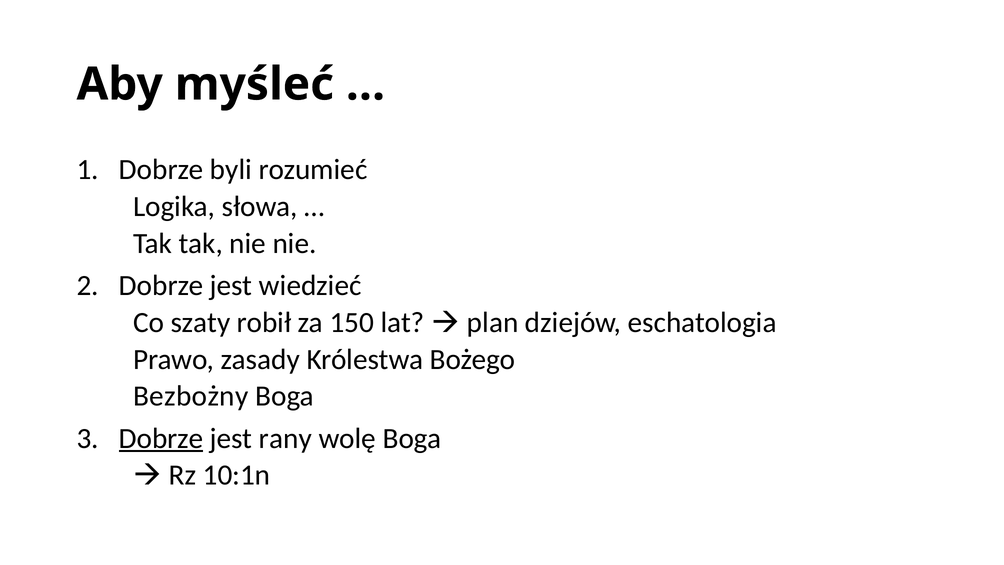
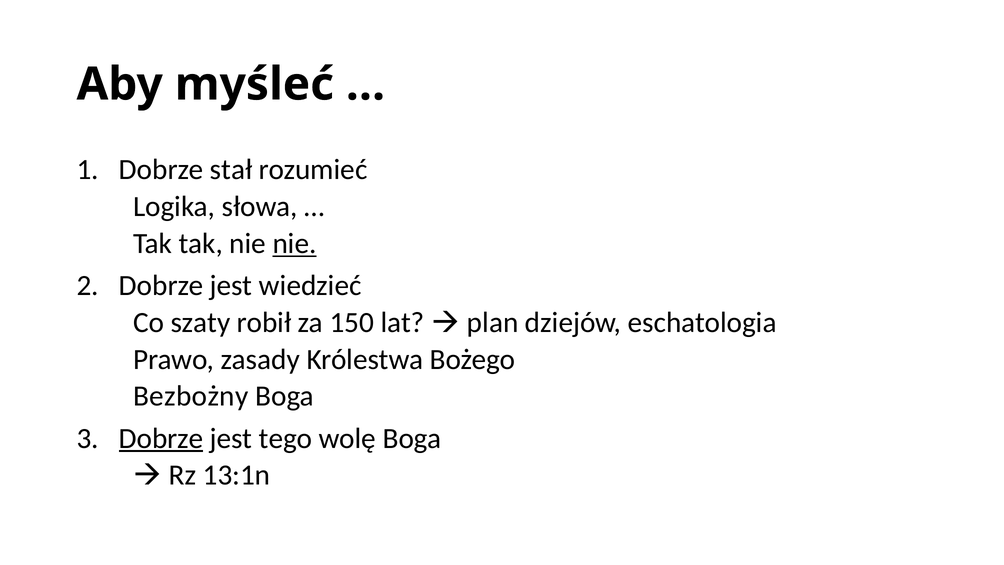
byli: byli -> stał (231, 170)
nie underline: none -> present (295, 243)
rany: rany -> tego (286, 438)
10:1n: 10:1n -> 13:1n (237, 475)
